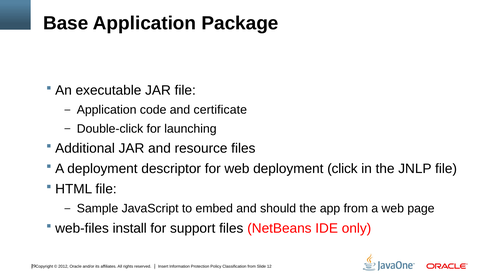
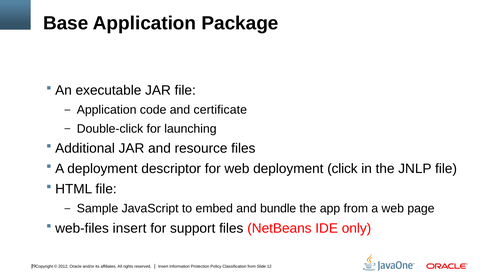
should: should -> bundle (278, 209)
web-files install: install -> insert (130, 228)
